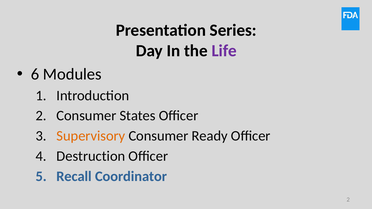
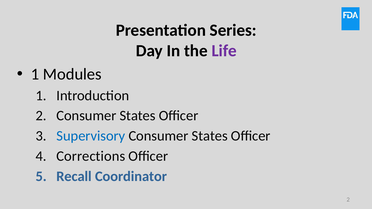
6: 6 -> 1 (35, 74)
Supervisory colour: orange -> blue (91, 136)
Ready: Ready -> States (210, 136)
Destruction: Destruction -> Corrections (91, 156)
